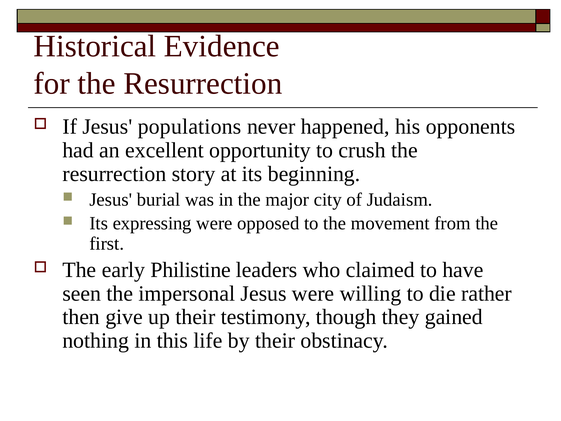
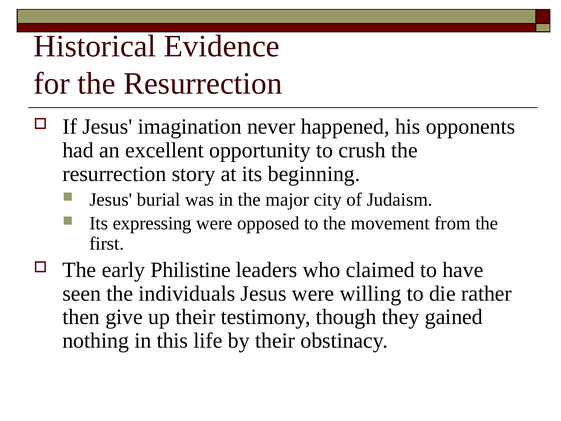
populations: populations -> imagination (190, 127)
impersonal: impersonal -> individuals (187, 293)
